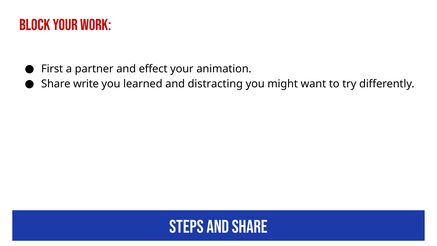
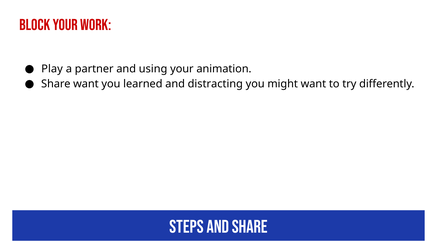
First: First -> Play (52, 69)
effect: effect -> using (153, 69)
Share write: write -> want (86, 84)
